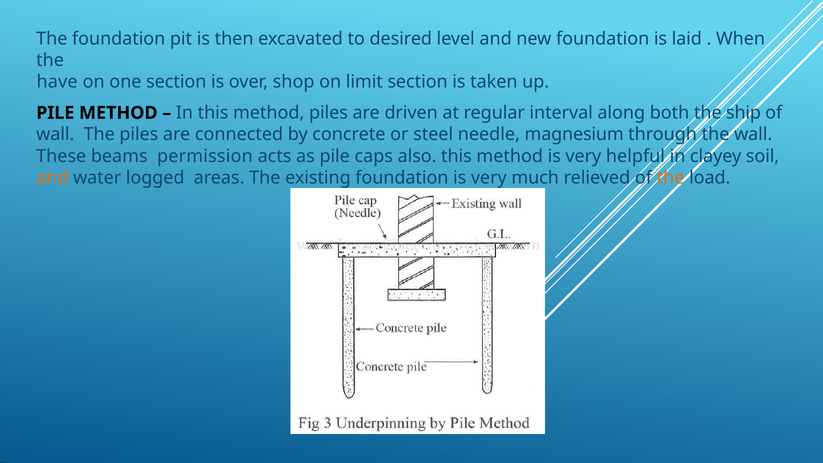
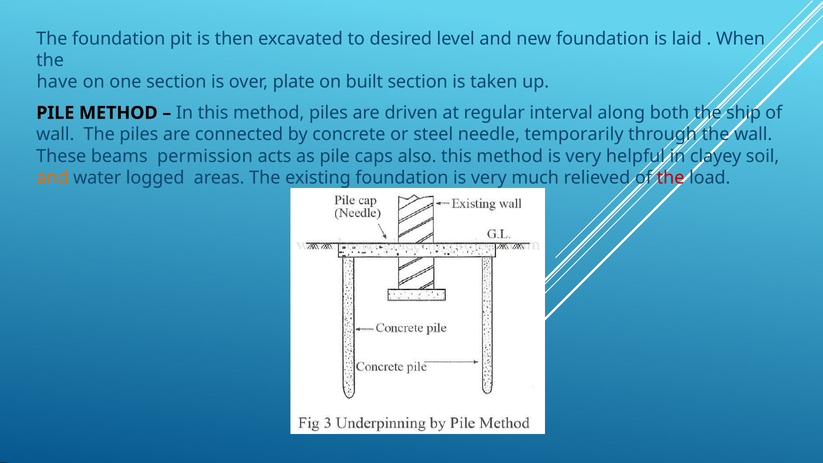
shop: shop -> plate (294, 82)
limit: limit -> built (364, 82)
magnesium: magnesium -> temporarily (574, 134)
the colour: orange -> red (671, 178)
